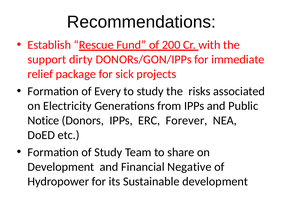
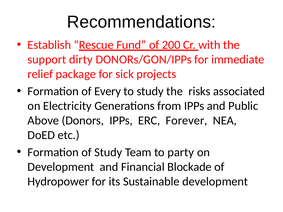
Notice: Notice -> Above (43, 121)
share: share -> party (181, 152)
Negative: Negative -> Blockade (190, 167)
